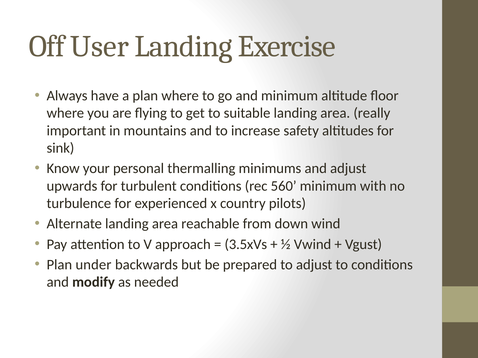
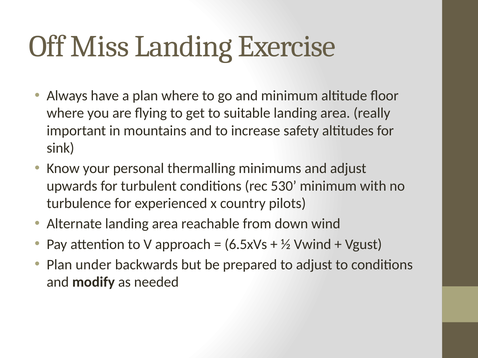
User: User -> Miss (100, 46)
560: 560 -> 530 (284, 186)
3.5xVs: 3.5xVs -> 6.5xVs (246, 245)
